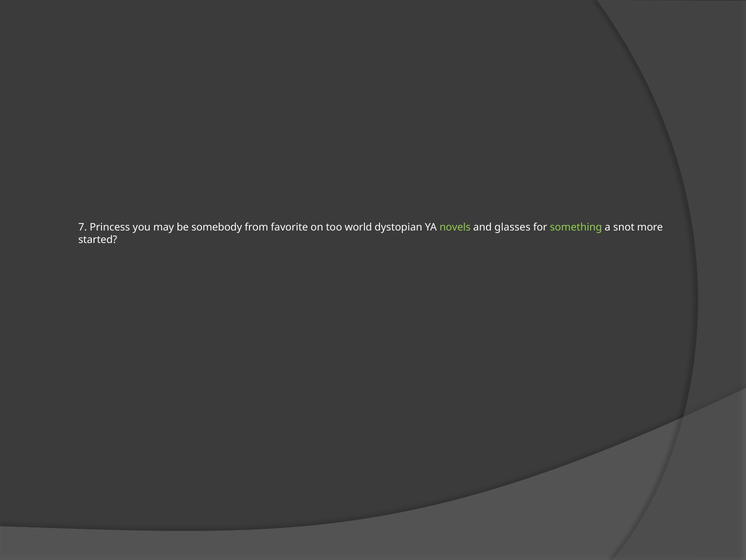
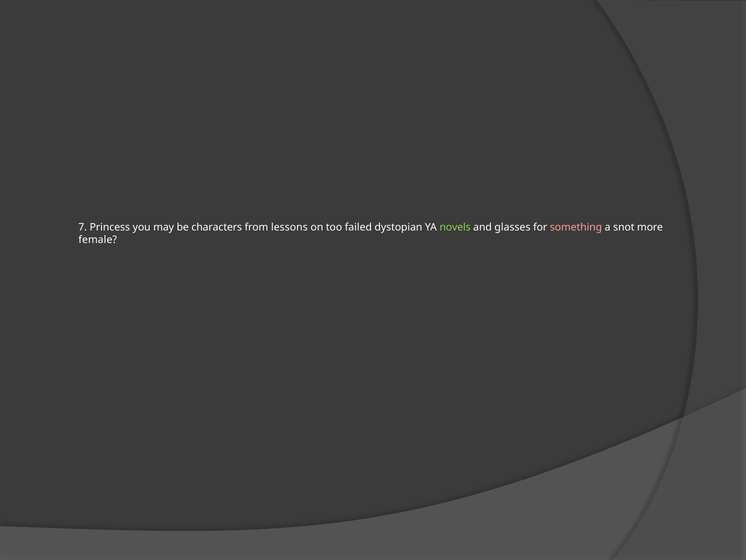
somebody: somebody -> characters (217, 227)
favorite: favorite -> lessons (289, 227)
world: world -> failed (358, 227)
something colour: light green -> pink (576, 227)
started: started -> female (98, 239)
